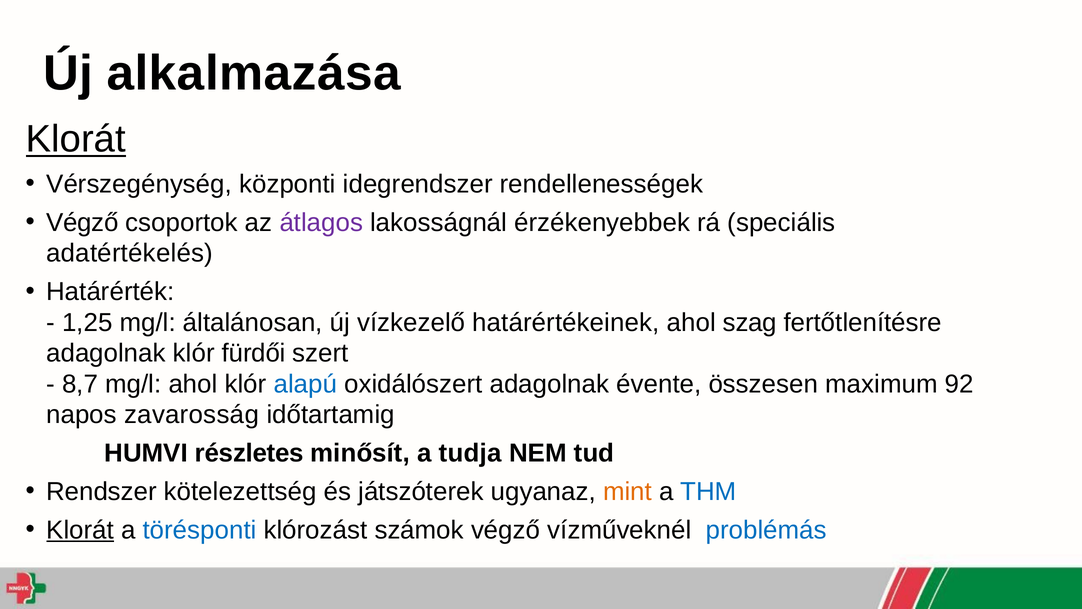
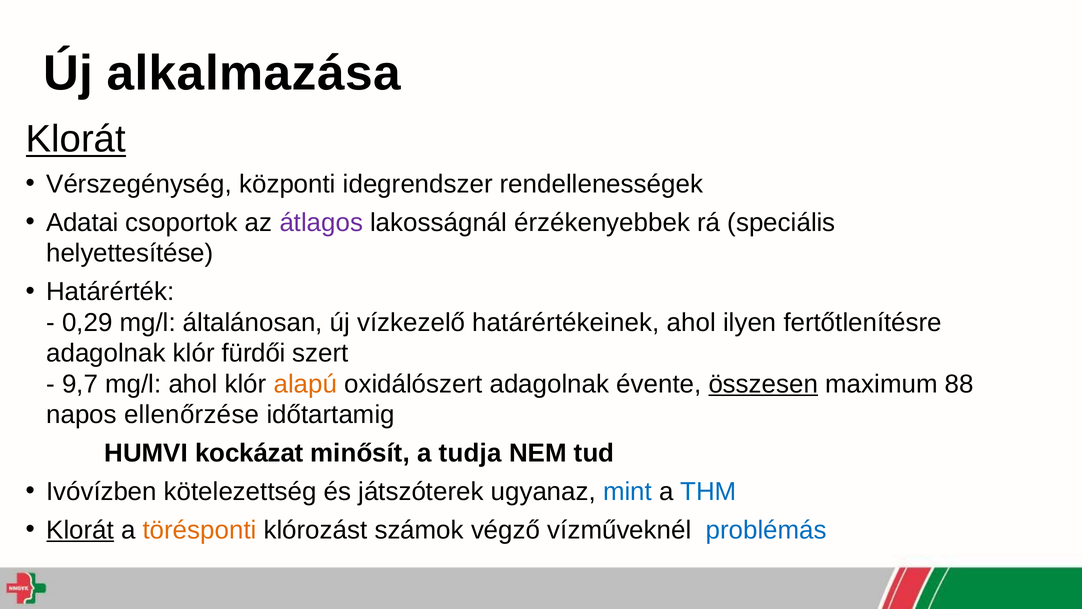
Végző: Végző -> Adatai (82, 222)
adatértékelés: adatértékelés -> helyettesítése (130, 253)
1,25: 1,25 -> 0,29 (87, 322)
szag: szag -> ilyen (750, 322)
8,7: 8,7 -> 9,7 (80, 384)
alapú colour: blue -> orange (305, 384)
összesen underline: none -> present (763, 384)
92: 92 -> 88 (959, 384)
zavarosság: zavarosság -> ellenőrzése (192, 415)
részletes: részletes -> kockázat (249, 453)
Rendszer: Rendszer -> Ivóvízben (101, 491)
mint colour: orange -> blue (628, 491)
törésponti colour: blue -> orange (200, 530)
